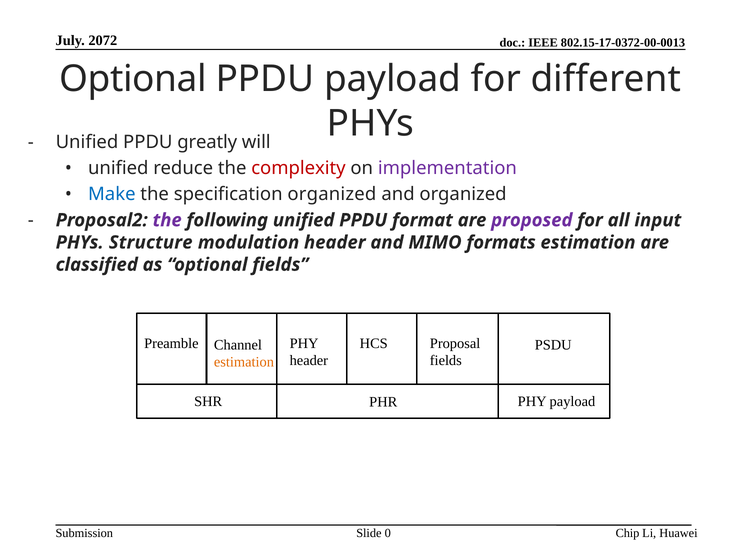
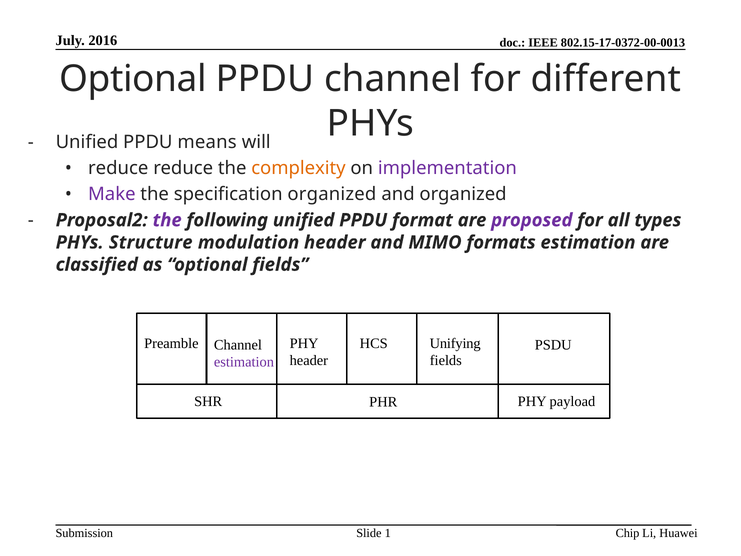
2072: 2072 -> 2016 (103, 40)
PPDU payload: payload -> channel (393, 79)
greatly: greatly -> means (207, 142)
unified: unified -> reduce (118, 168)
complexity colour: red -> orange (298, 168)
Make colour: blue -> purple (112, 194)
input: input -> types (658, 220)
Proposal: Proposal -> Unifying (455, 343)
estimation colour: orange -> purple (244, 362)
0: 0 -> 1 (388, 533)
